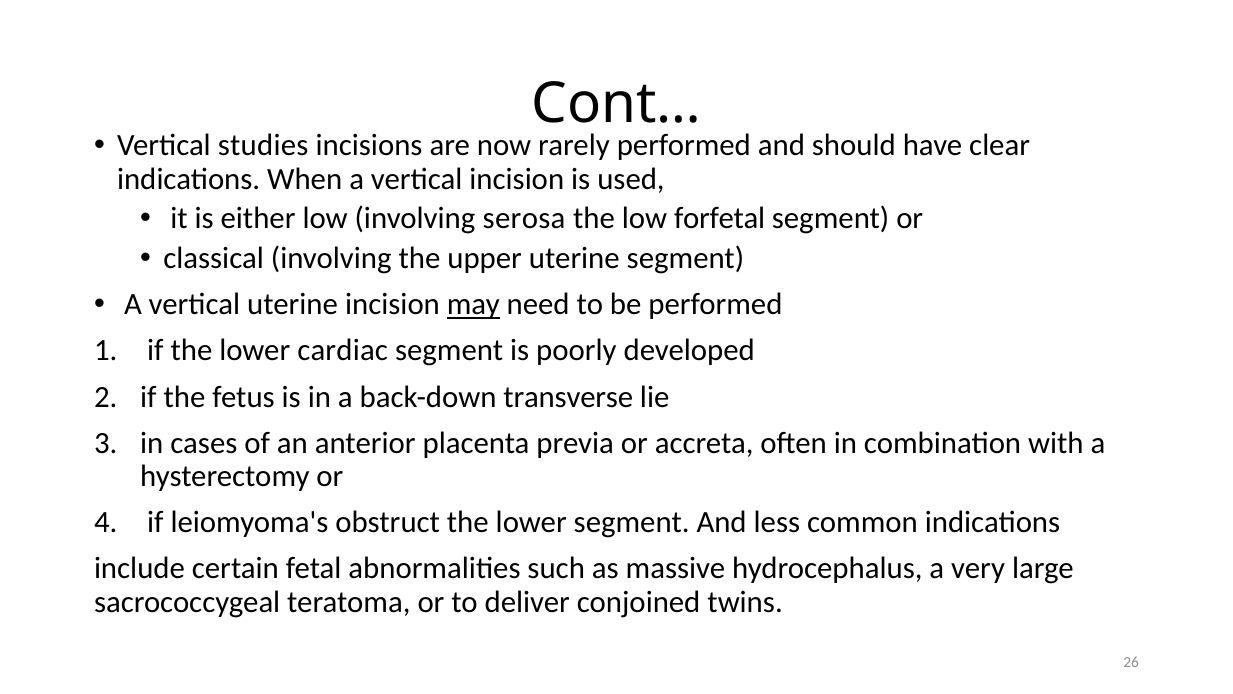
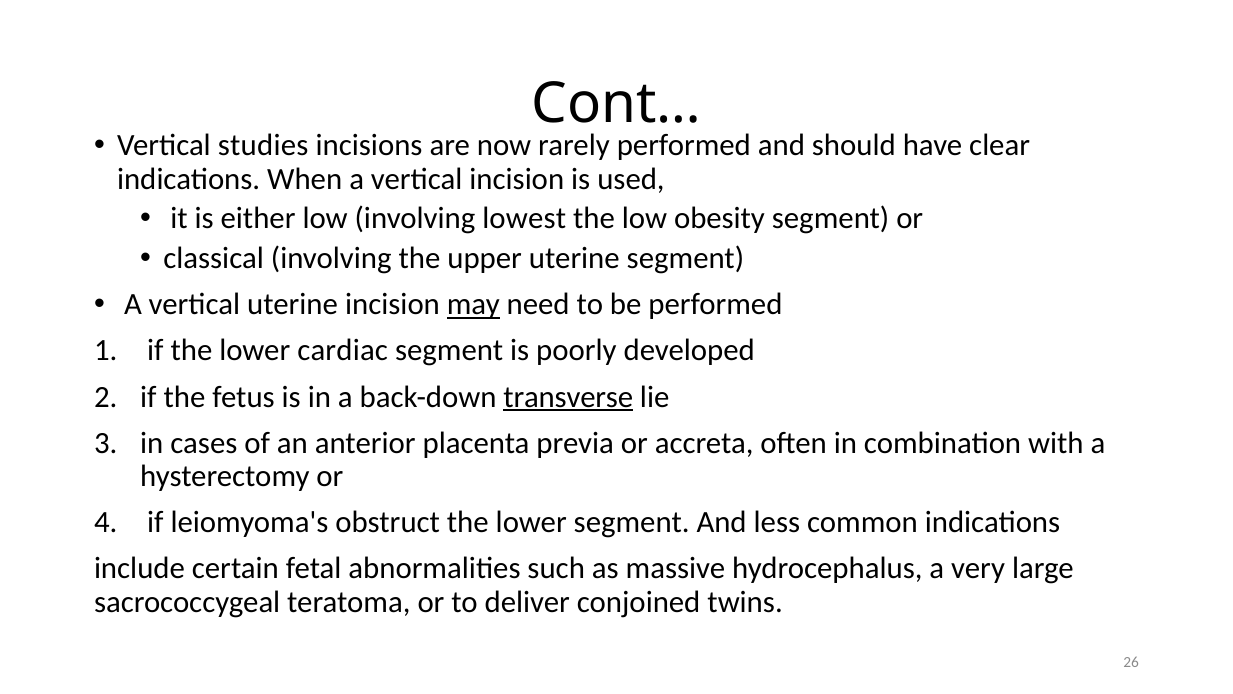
serosa: serosa -> lowest (524, 219)
forfetal: forfetal -> obesity (719, 219)
transverse underline: none -> present (568, 397)
